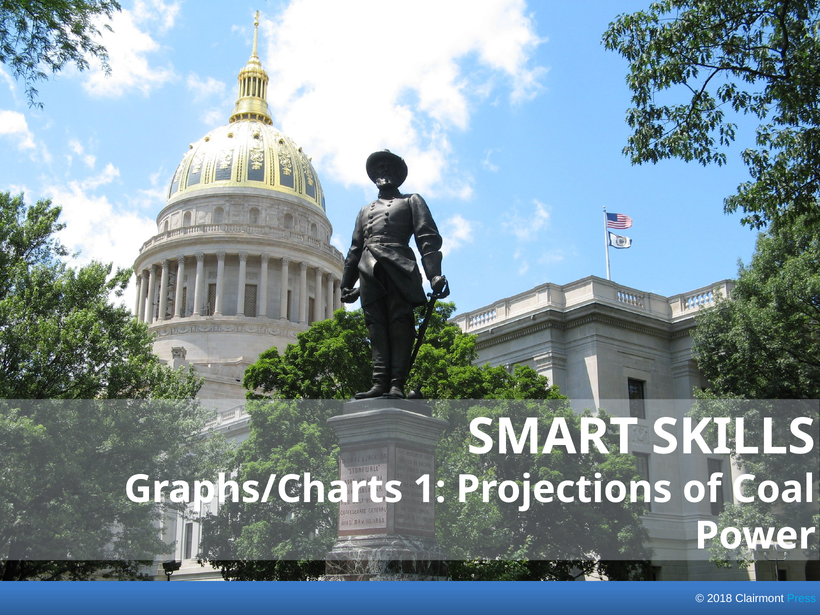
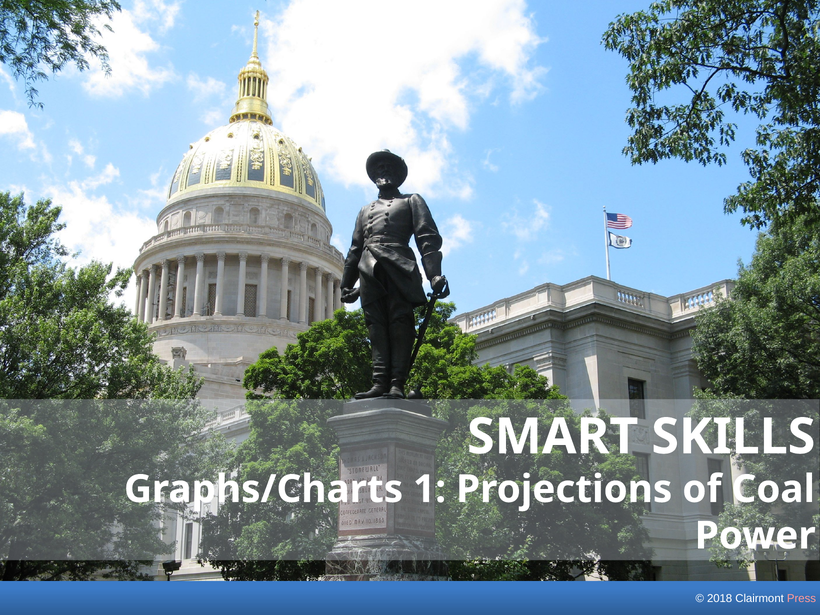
Press colour: light blue -> pink (802, 599)
